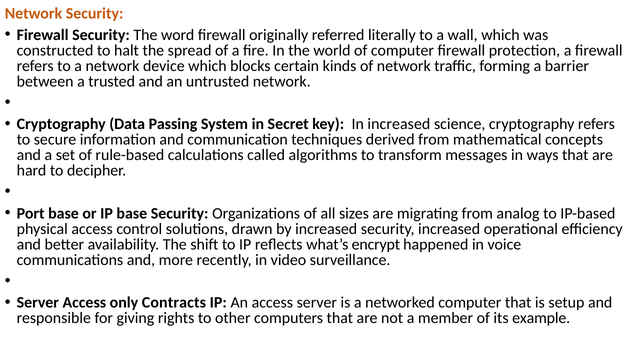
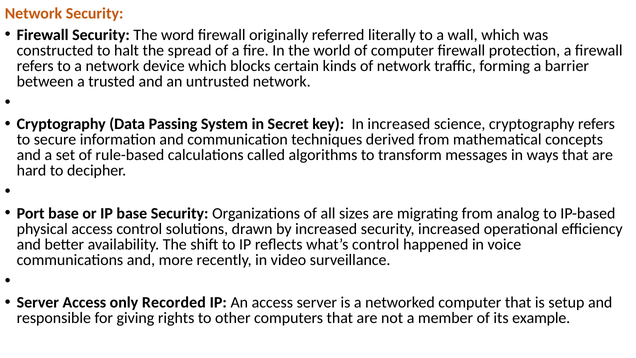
what’s encrypt: encrypt -> control (376, 244)
Contracts: Contracts -> Recorded (174, 302)
